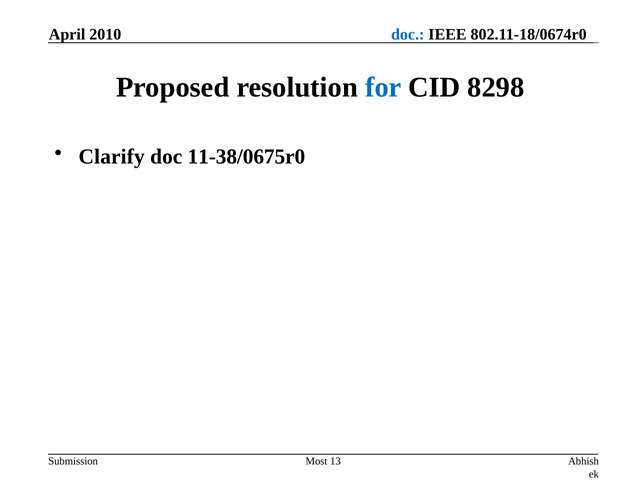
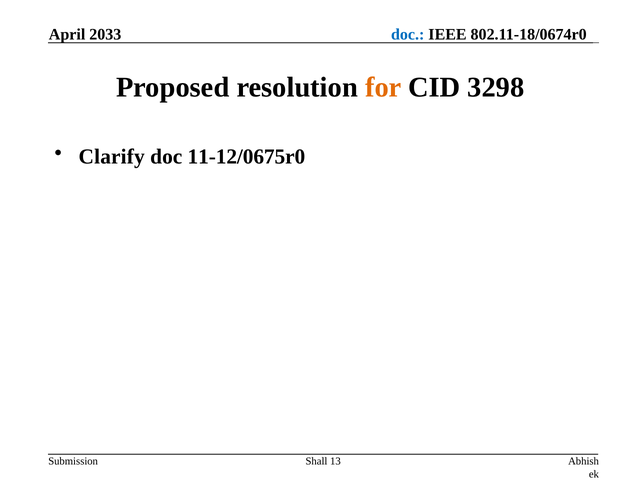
2010: 2010 -> 2033 (105, 34)
for colour: blue -> orange (383, 87)
8298: 8298 -> 3298 (496, 87)
11-38/0675r0: 11-38/0675r0 -> 11-12/0675r0 (246, 156)
Most: Most -> Shall (316, 461)
